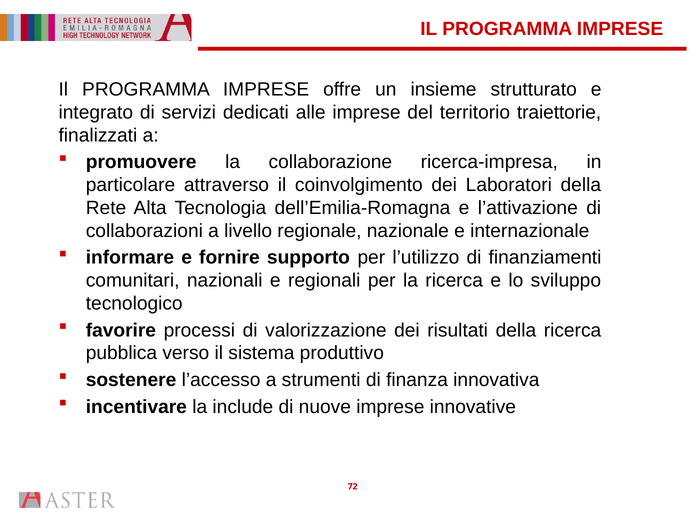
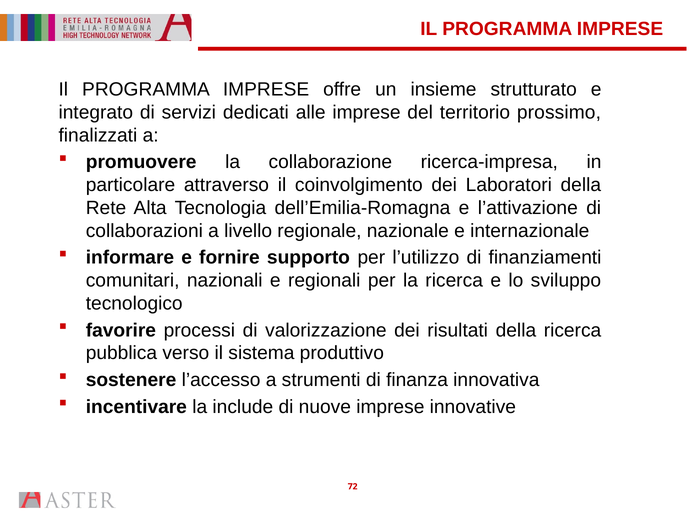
traiettorie: traiettorie -> prossimo (559, 112)
